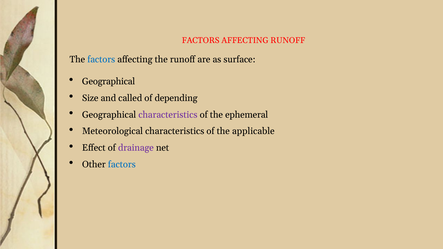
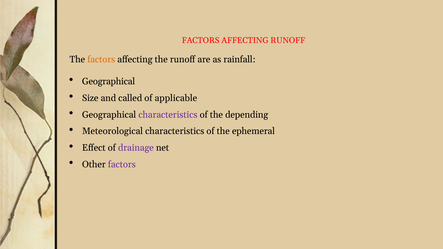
factors colour: blue -> orange (101, 59)
surface: surface -> rainfall (239, 59)
depending: depending -> applicable (176, 98)
ephemeral: ephemeral -> depending (247, 115)
applicable: applicable -> ephemeral (253, 131)
factors colour: blue -> purple (122, 165)
